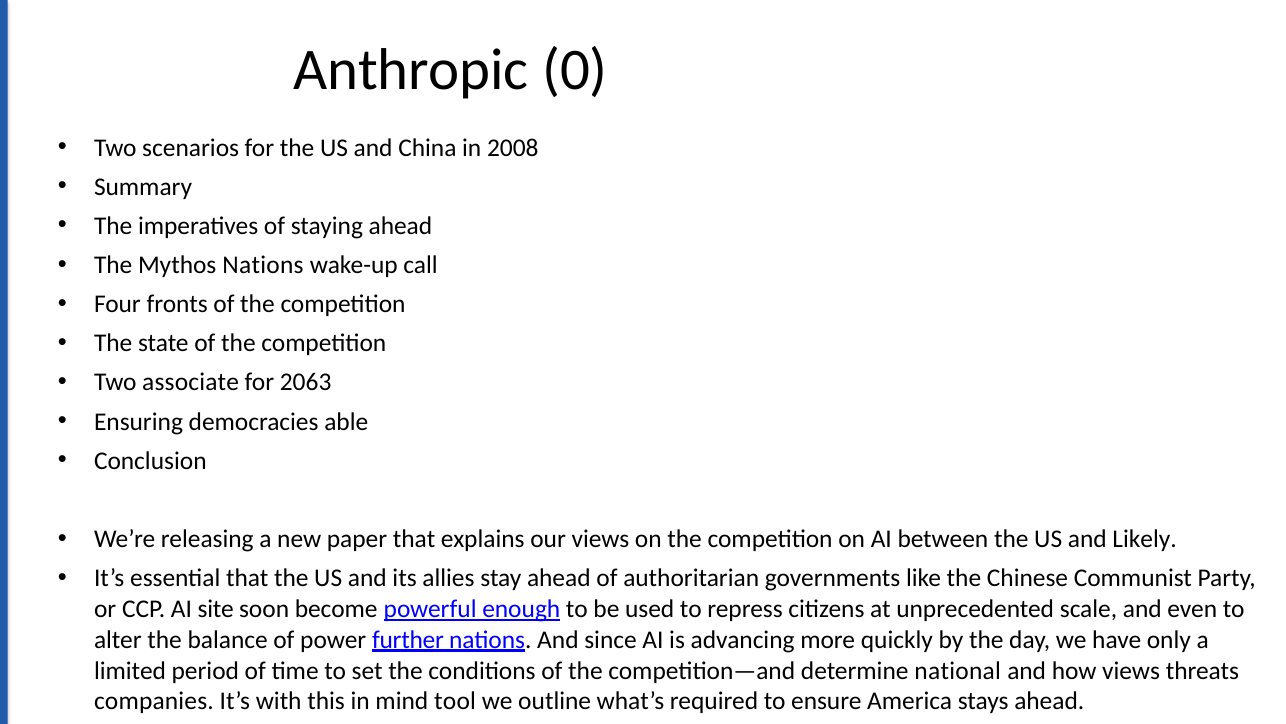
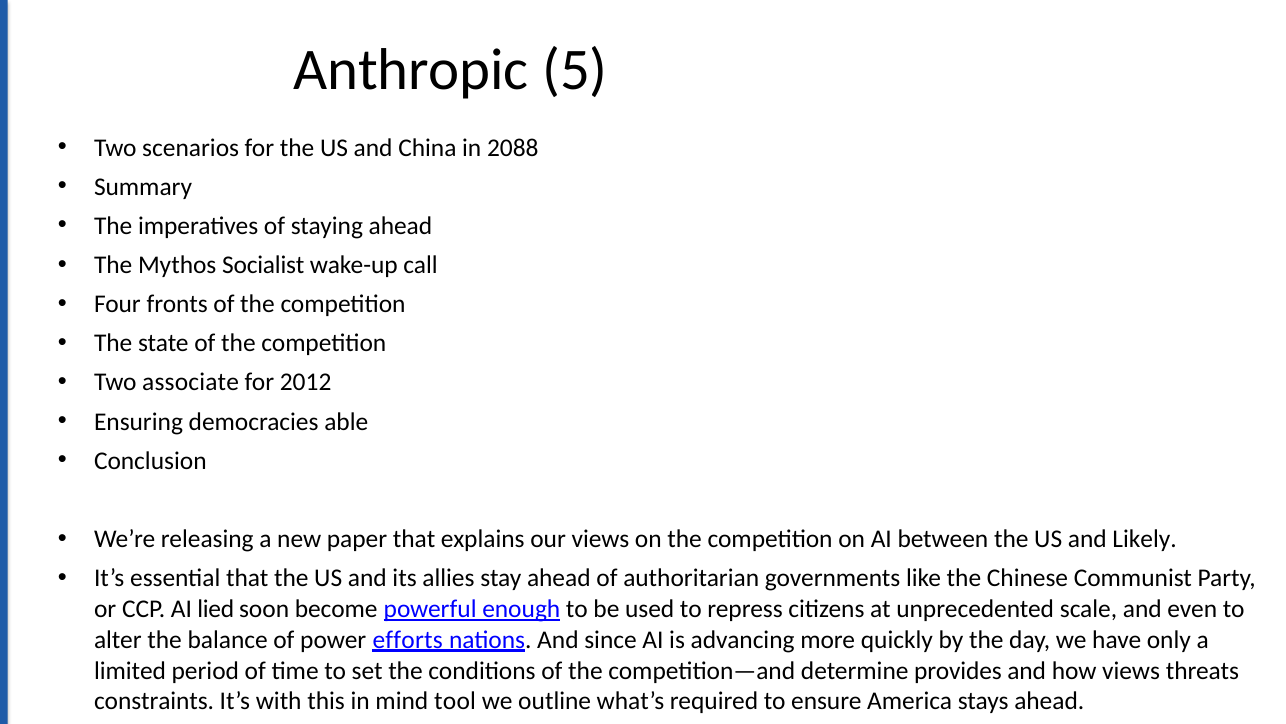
0: 0 -> 5 (575, 70)
2008: 2008 -> 2088 (513, 148)
Mythos Nations: Nations -> Socialist (263, 265)
2063: 2063 -> 2012 (306, 382)
site: site -> lied (216, 608)
further: further -> efforts (408, 639)
national: national -> provides (958, 670)
companies: companies -> constraints (154, 701)
